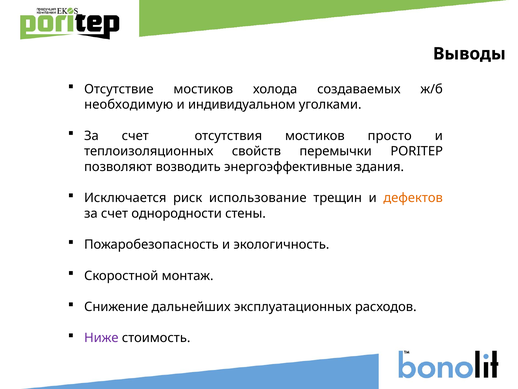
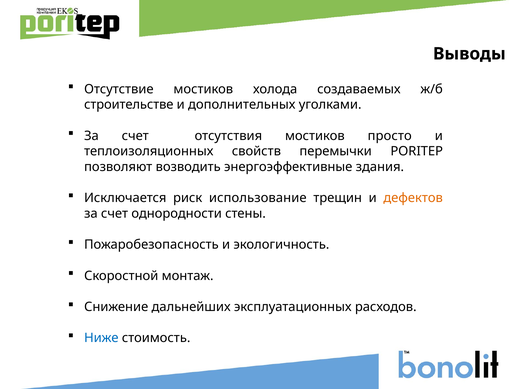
необходимую: необходимую -> строительстве (129, 105)
индивидуальном: индивидуальном -> дополнительных (242, 105)
Ниже colour: purple -> blue (101, 338)
